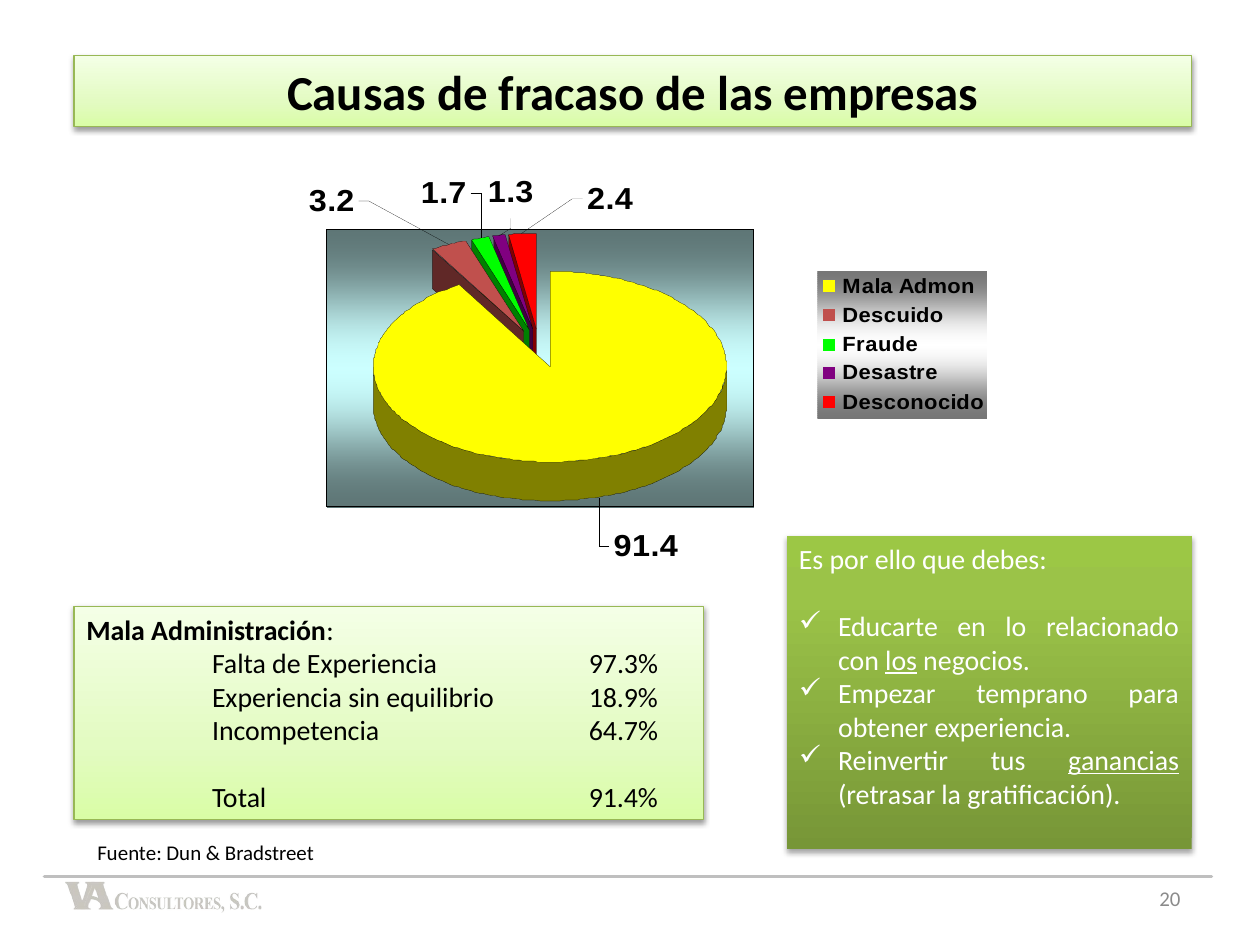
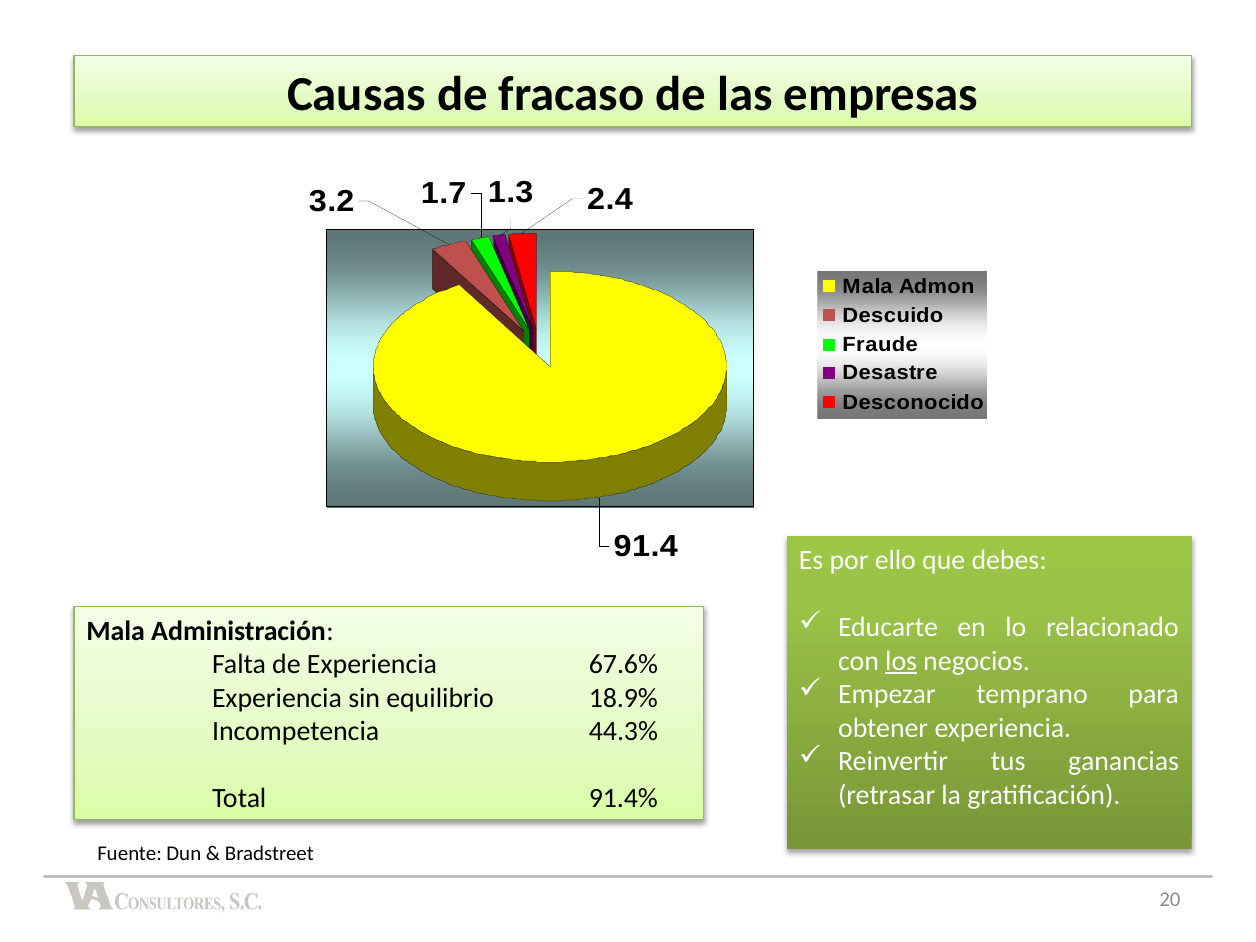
97.3%: 97.3% -> 67.6% (623, 665)
64.7%: 64.7% -> 44.3% (623, 732)
ganancias underline: present -> none (1124, 762)
